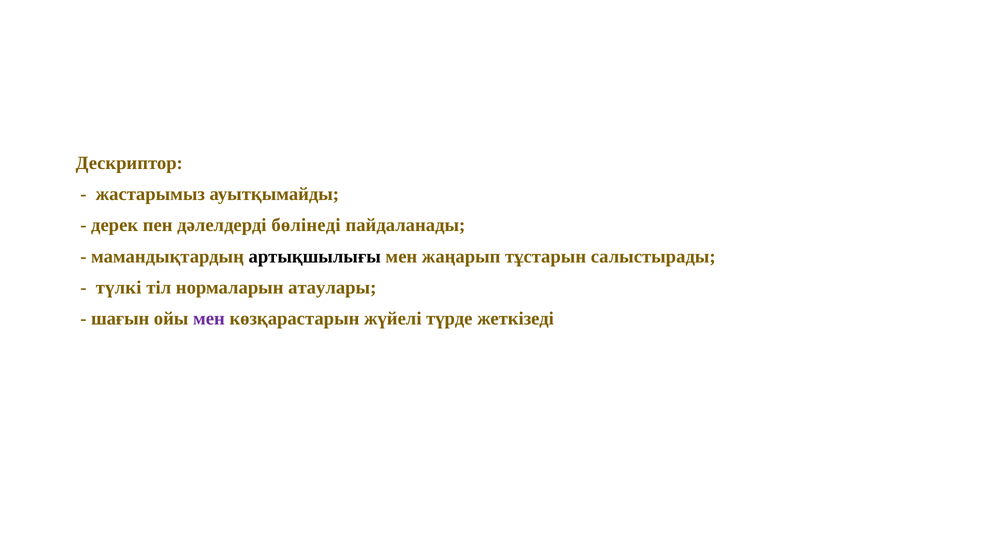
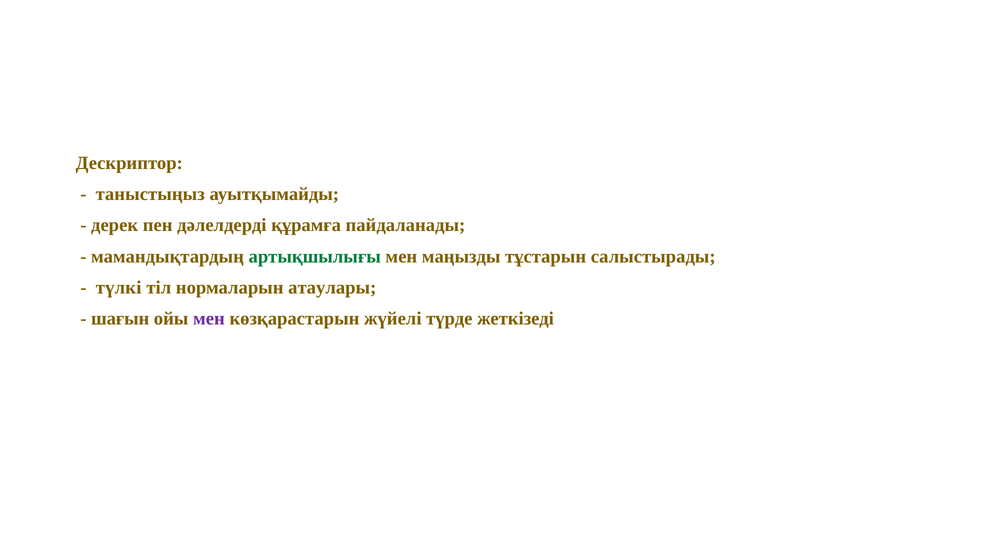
жастарымыз: жастарымыз -> таныстыңыз (150, 194)
бөлінеді: бөлінеді -> құрамға (306, 225)
артықшылығы colour: black -> green (315, 256)
жаңарып: жаңарып -> маңызды (461, 256)
